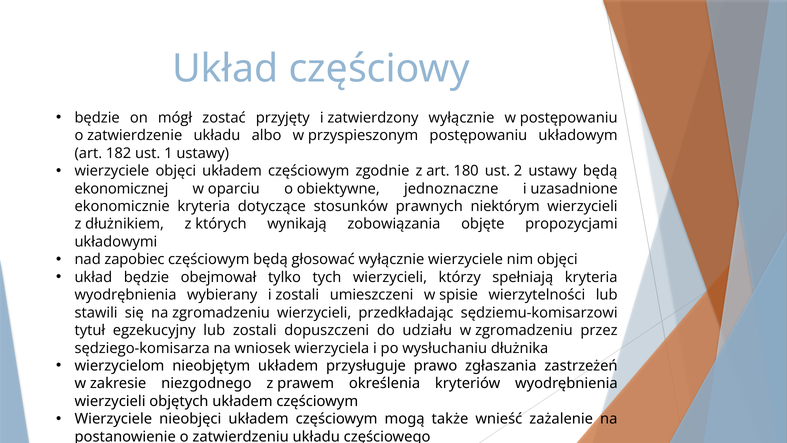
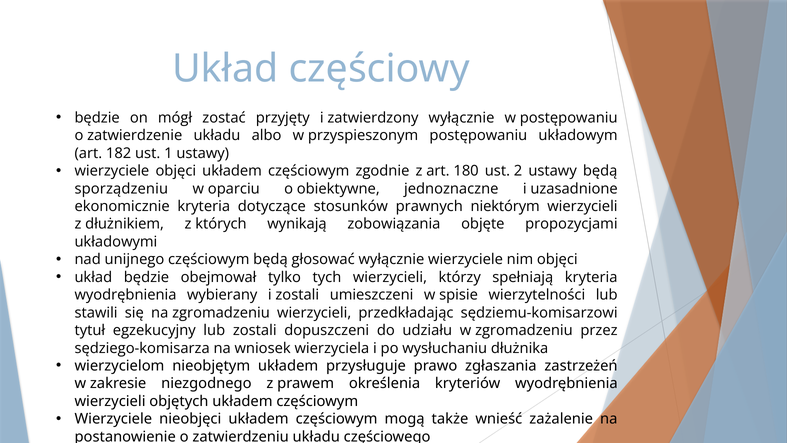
ekonomicznej: ekonomicznej -> sporządzeniu (121, 189)
zapobiec: zapobiec -> unijnego (134, 259)
